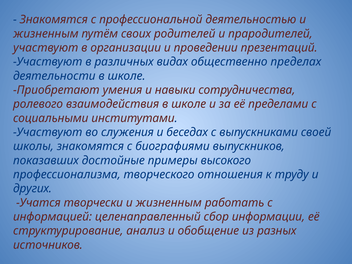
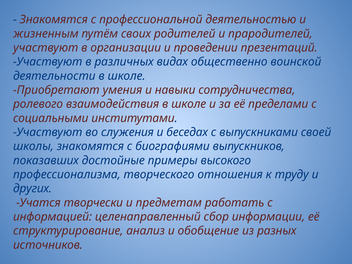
пределах: пределах -> воинской (296, 62)
творчески и жизненным: жизненным -> предметам (169, 203)
